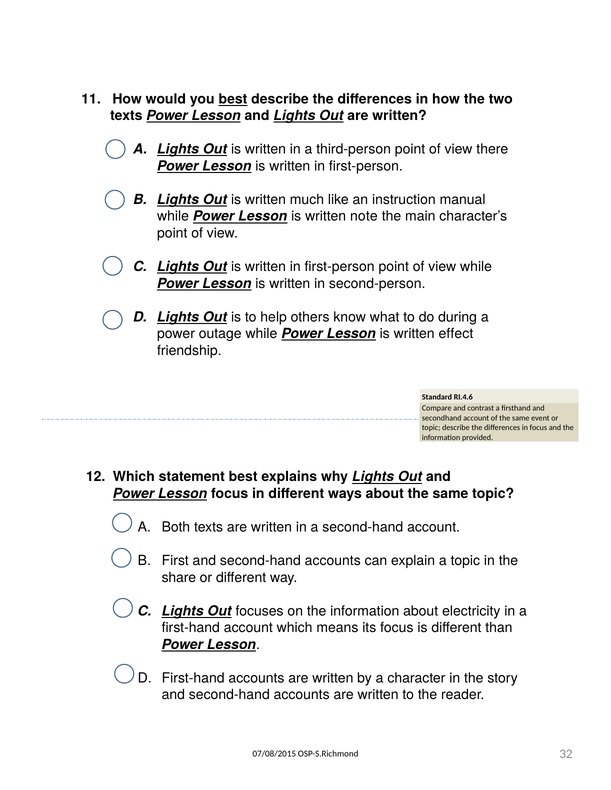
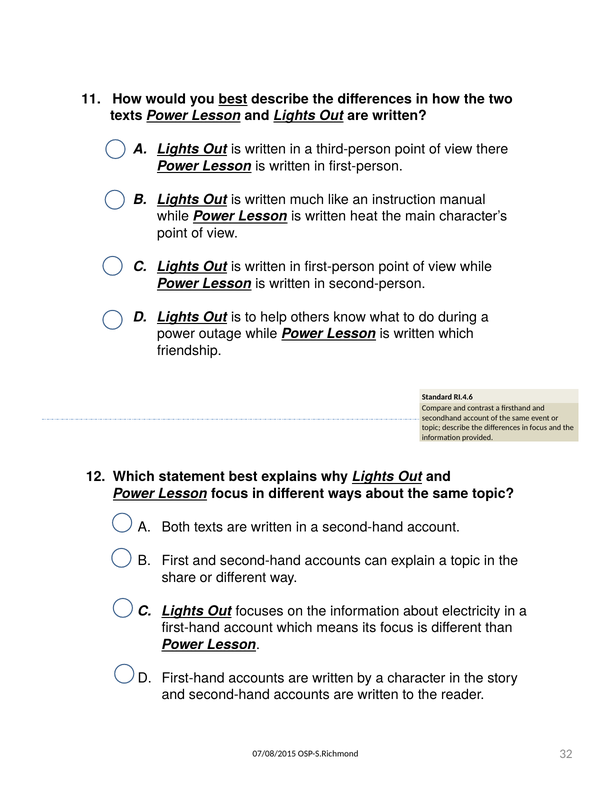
note: note -> heat (364, 217)
written effect: effect -> which (456, 334)
